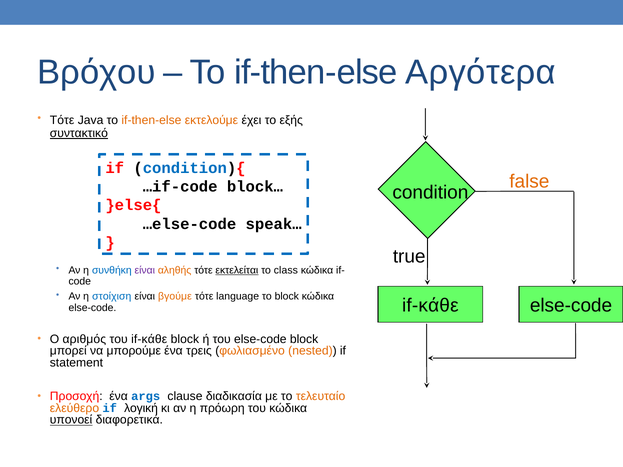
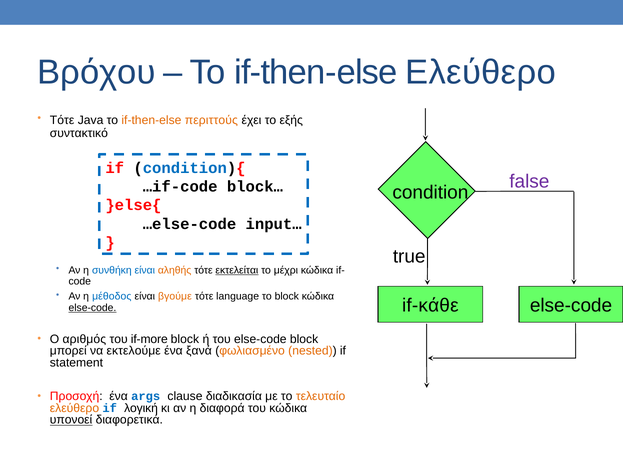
if-then-else Αργότερα: Αργότερα -> Ελεύθερο (481, 73)
εκτελούμε: εκτελούμε -> περιττούς (211, 120)
συντακτικό underline: present -> none (79, 133)
false colour: orange -> purple (529, 181)
speak…: speak… -> input… (274, 224)
είναι colour: purple -> blue (145, 270)
class: class -> μέχρι (286, 270)
στοίχιση: στοίχιση -> μέθοδος (112, 297)
else-code underline: none -> present (92, 308)
του if-κάθε: if-κάθε -> if-more (149, 339)
μπορούμε: μπορούμε -> εκτελούμε (134, 351)
τρεις: τρεις -> ξανά (199, 351)
πρόωρη: πρόωρη -> διαφορά (222, 408)
